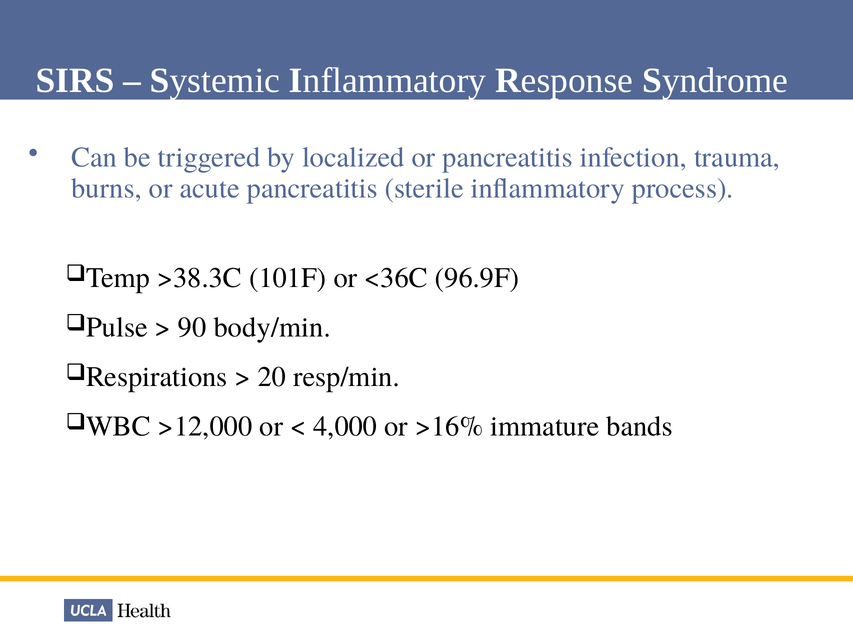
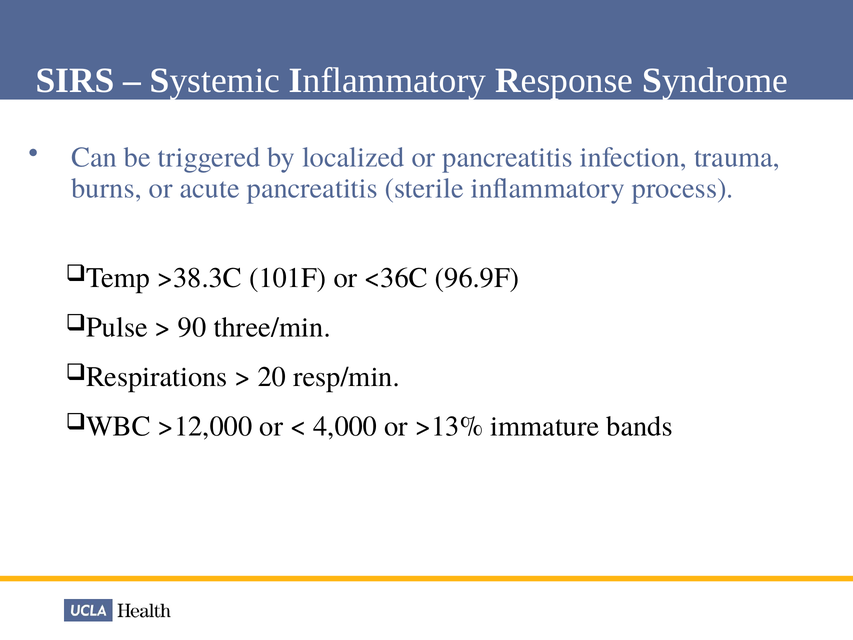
body/min: body/min -> three/min (272, 327)
>16%: >16% -> >13% (449, 426)
